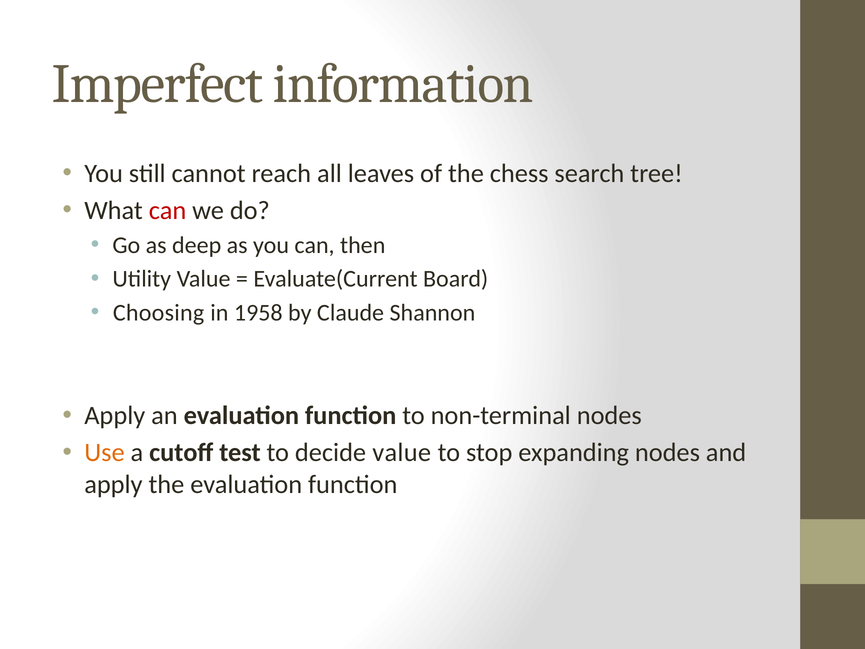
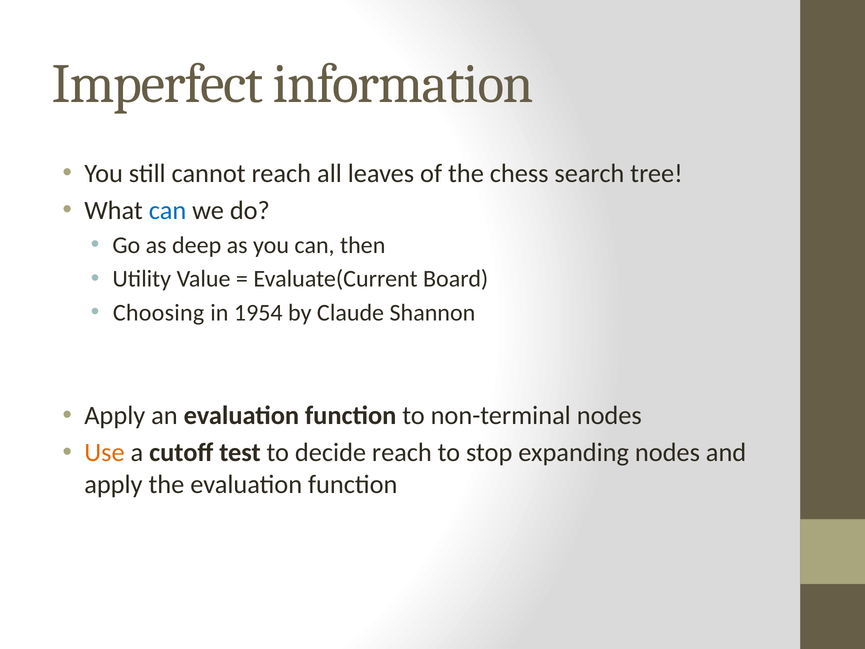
can colour: red -> blue (168, 210)
1958: 1958 -> 1954 (258, 313)
decide value: value -> reach (402, 453)
